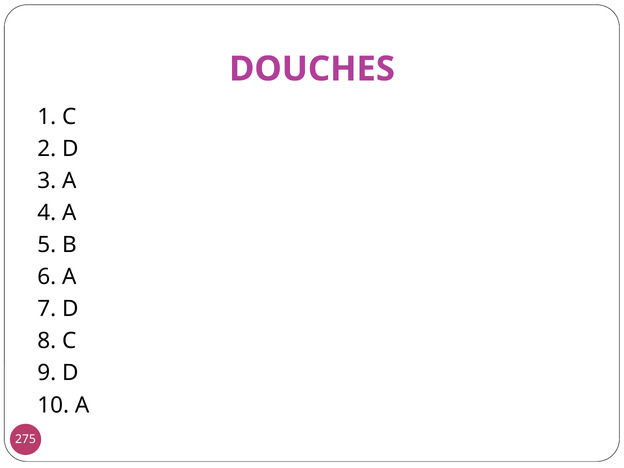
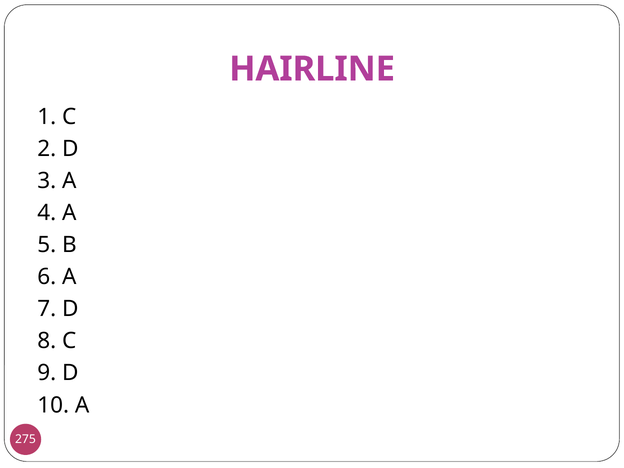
DOUCHES: DOUCHES -> HAIRLINE (312, 69)
